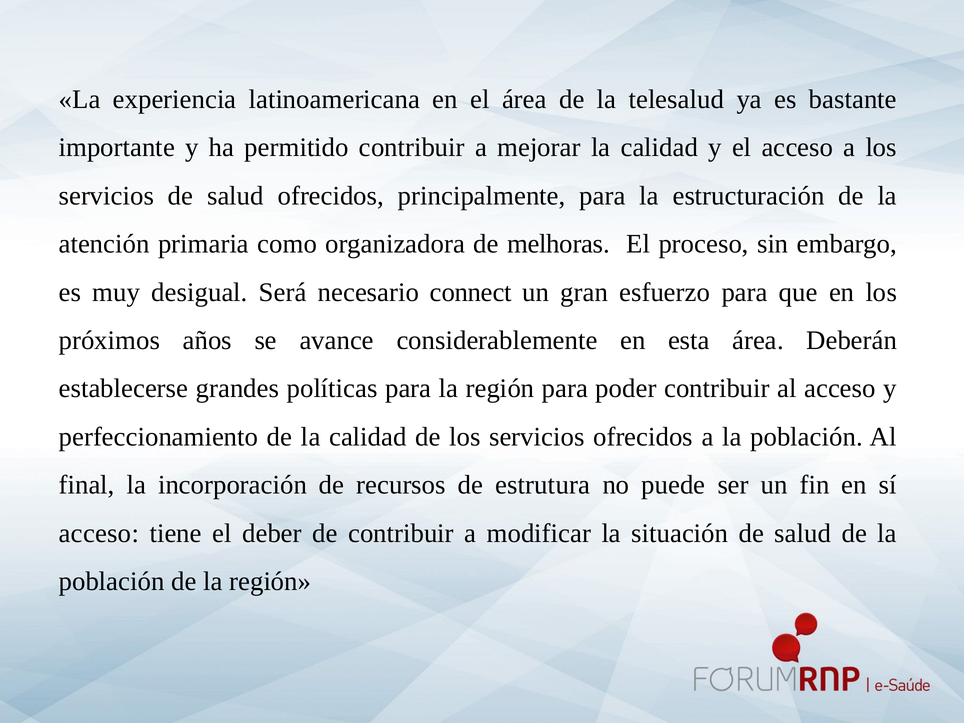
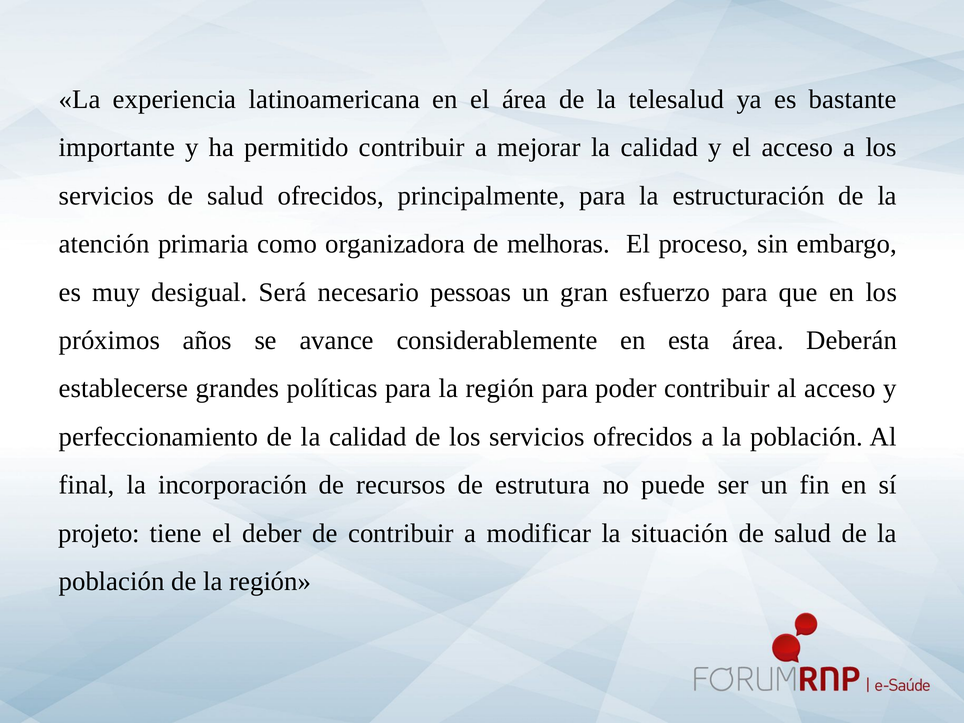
connect: connect -> pessoas (471, 292)
acceso: acceso -> projeto (99, 533)
